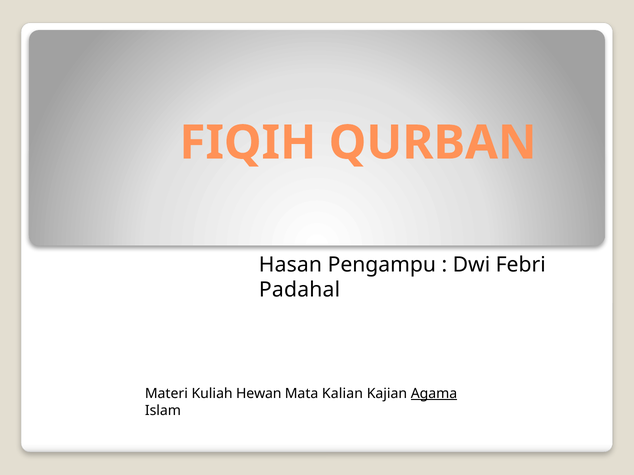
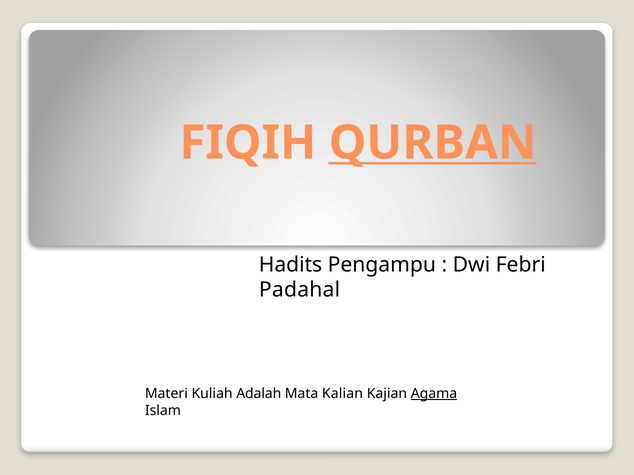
QURBAN underline: none -> present (433, 143)
Hasan: Hasan -> Hadits (291, 265)
Hewan: Hewan -> Adalah (259, 394)
